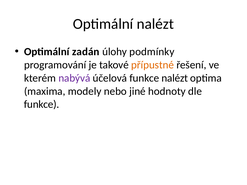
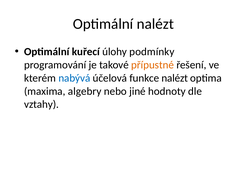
zadán: zadán -> kuřecí (86, 52)
nabývá colour: purple -> blue (74, 78)
modely: modely -> algebry (85, 91)
funkce: funkce -> vztahy (42, 105)
